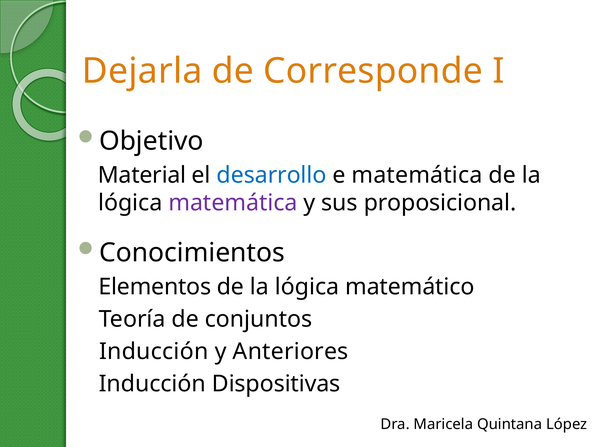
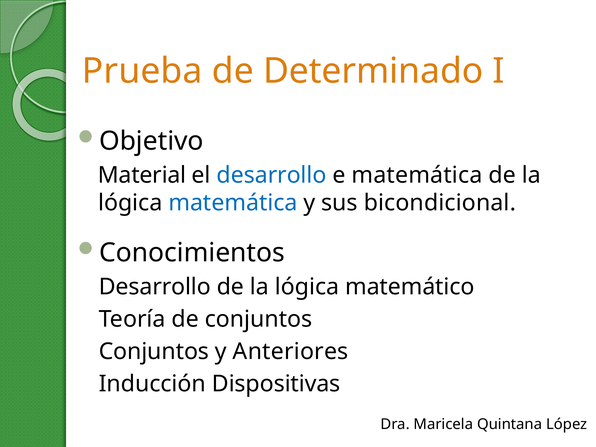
Dejarla: Dejarla -> Prueba (142, 71)
Corresponde: Corresponde -> Determinado (373, 71)
matemática colour: purple -> blue (233, 203)
proposicional: proposicional -> bicondicional (440, 203)
Elementos: Elementos -> Desarrollo (155, 287)
Inducción: Inducción -> Conjuntos (154, 351)
